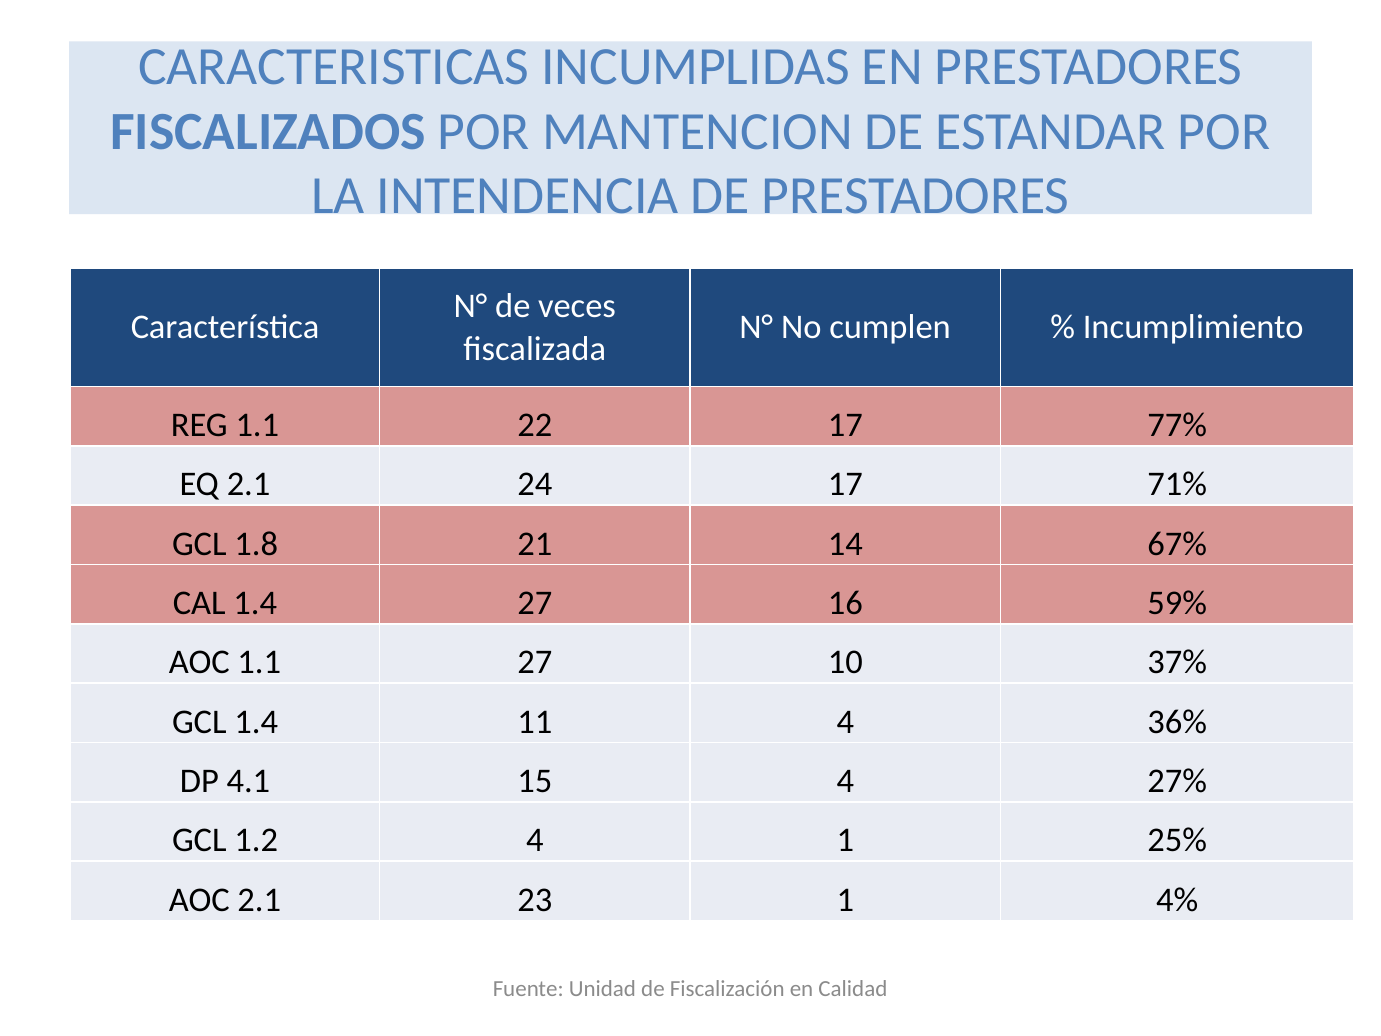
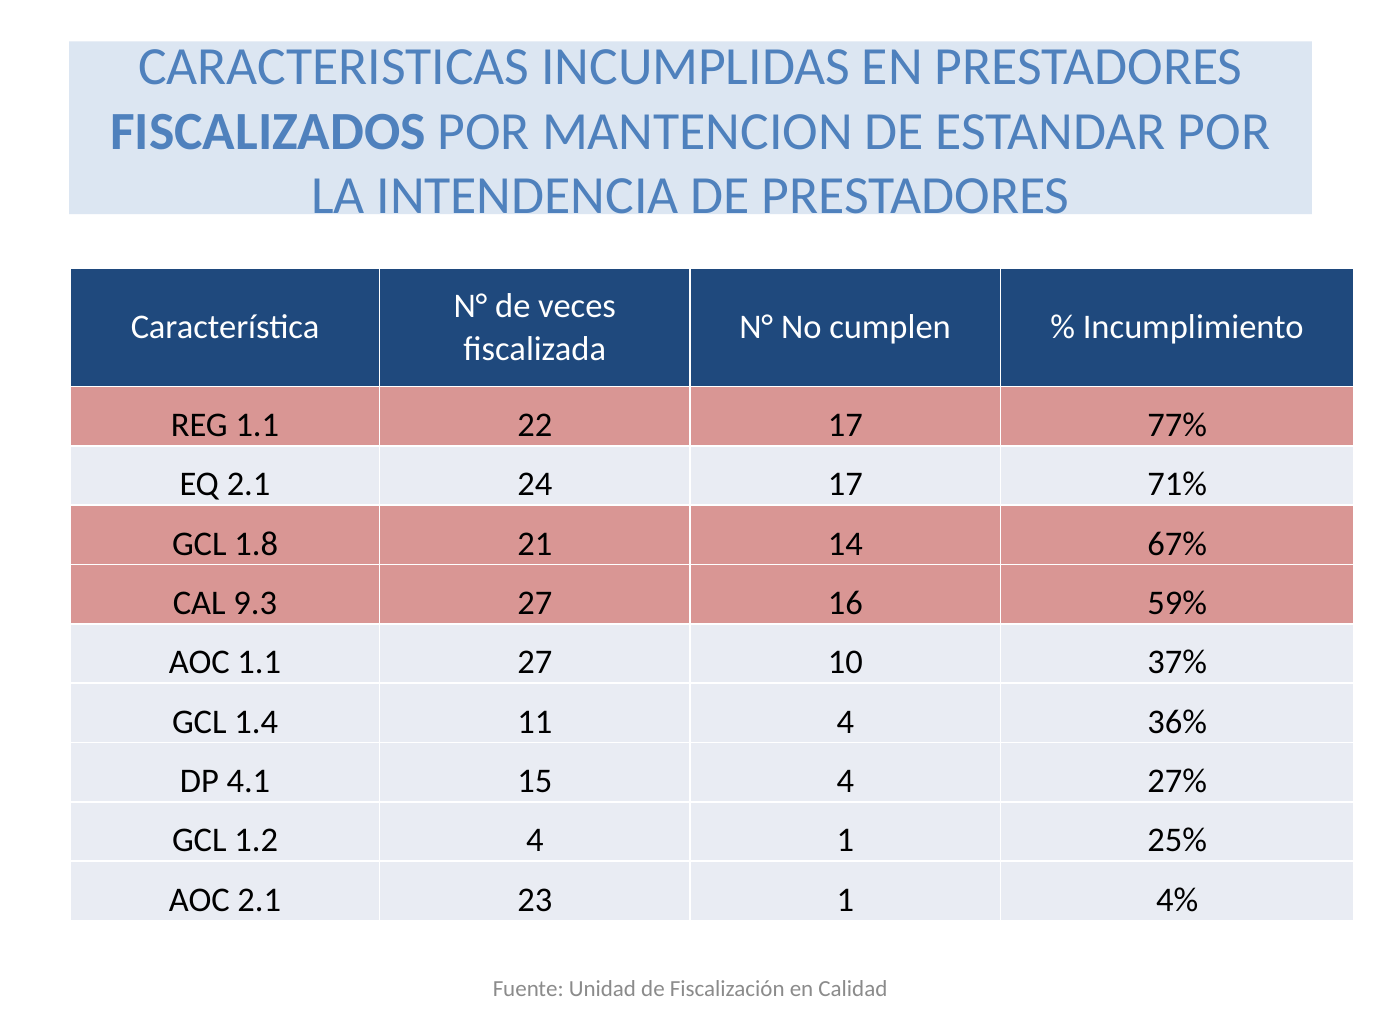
CAL 1.4: 1.4 -> 9.3 (255, 603)
